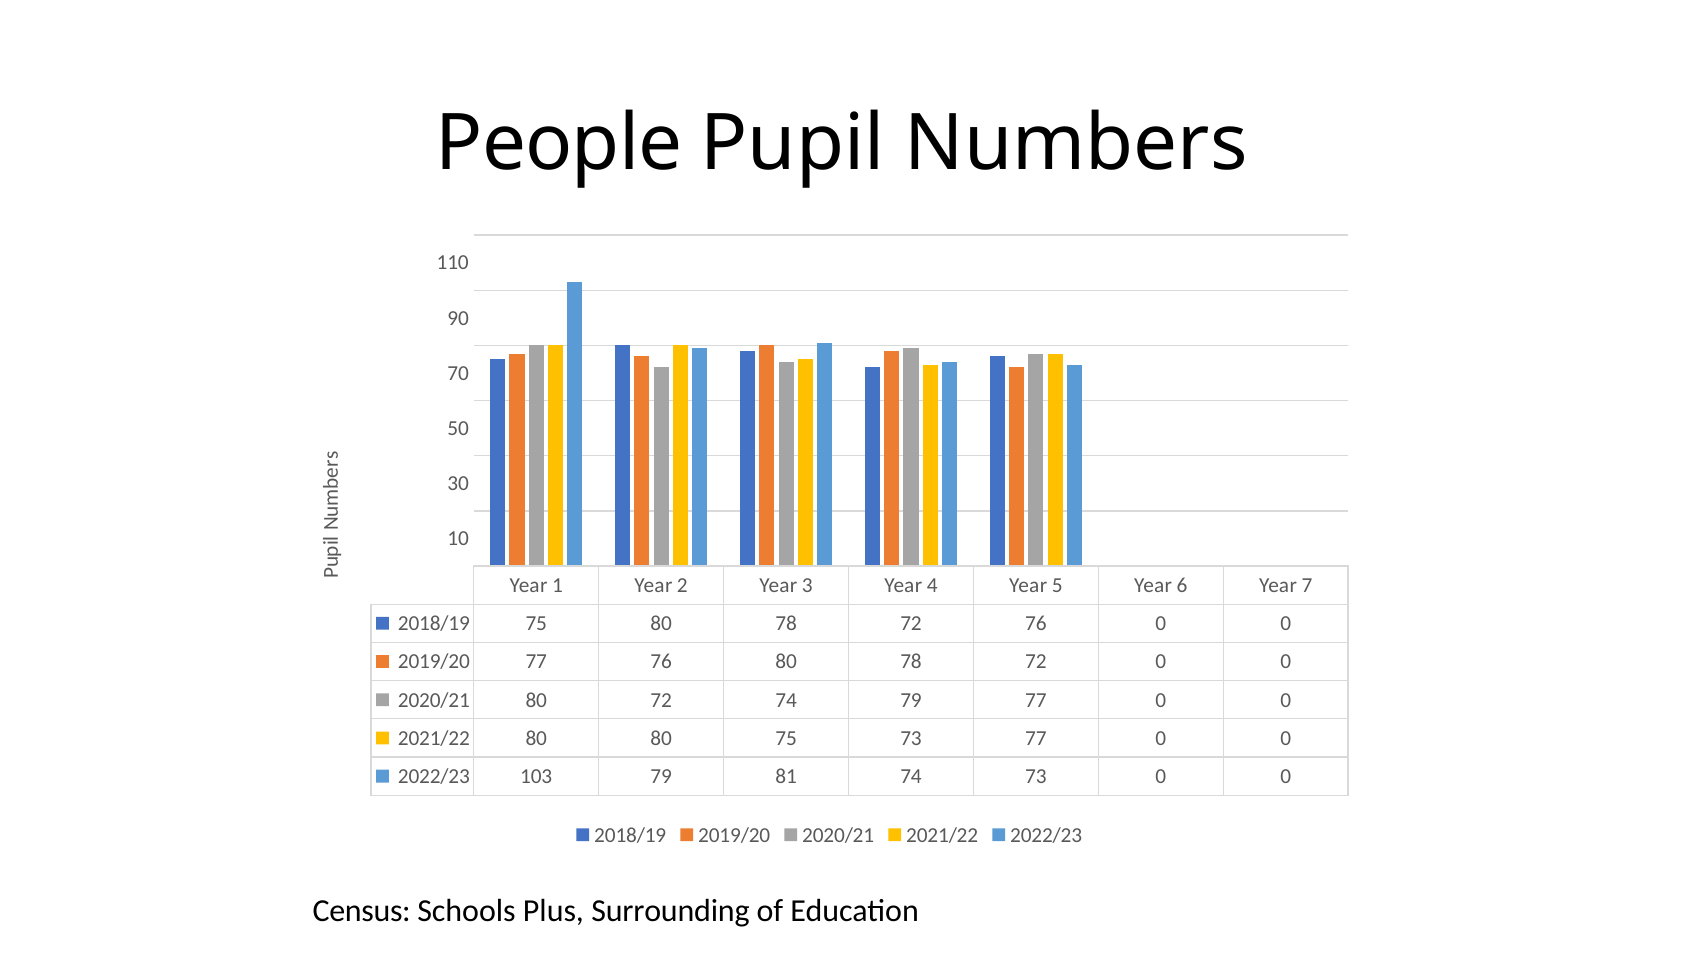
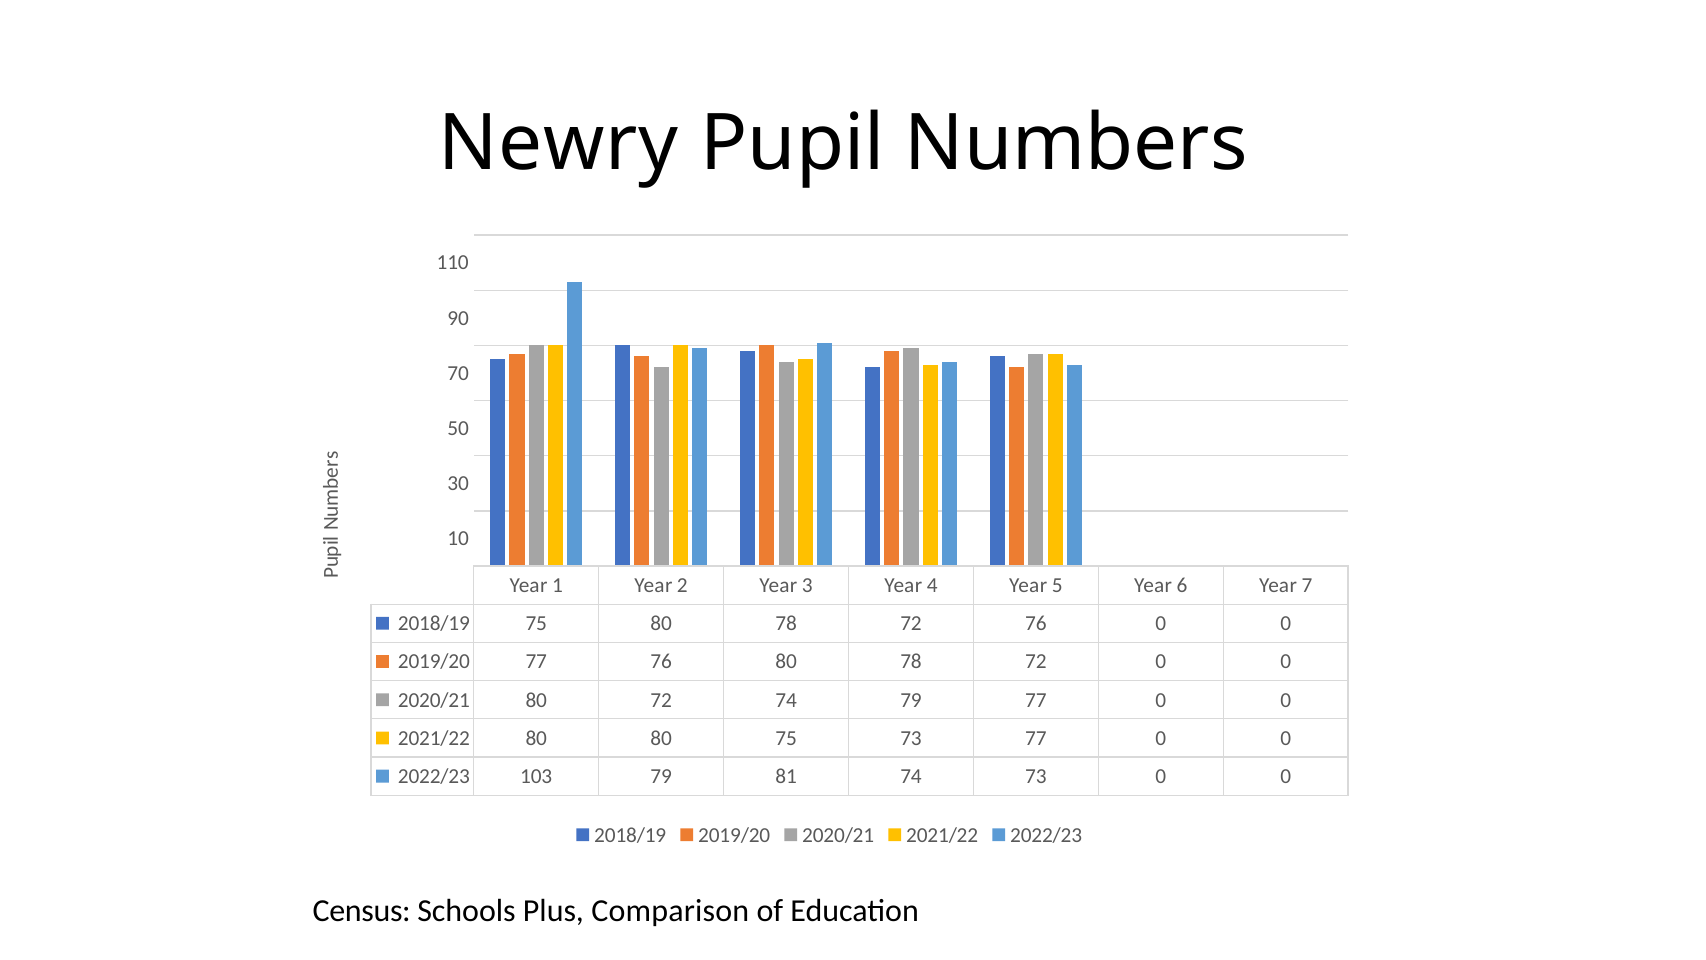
People: People -> Newry (558, 143)
Surrounding: Surrounding -> Comparison (670, 910)
